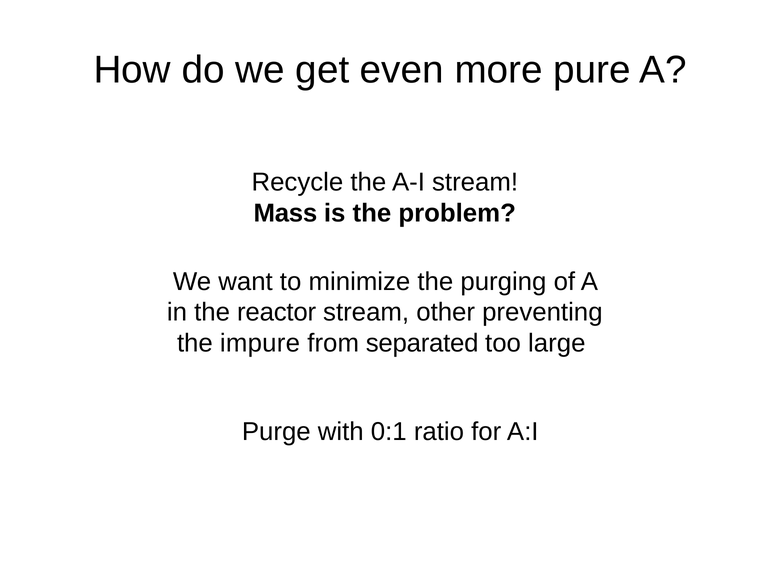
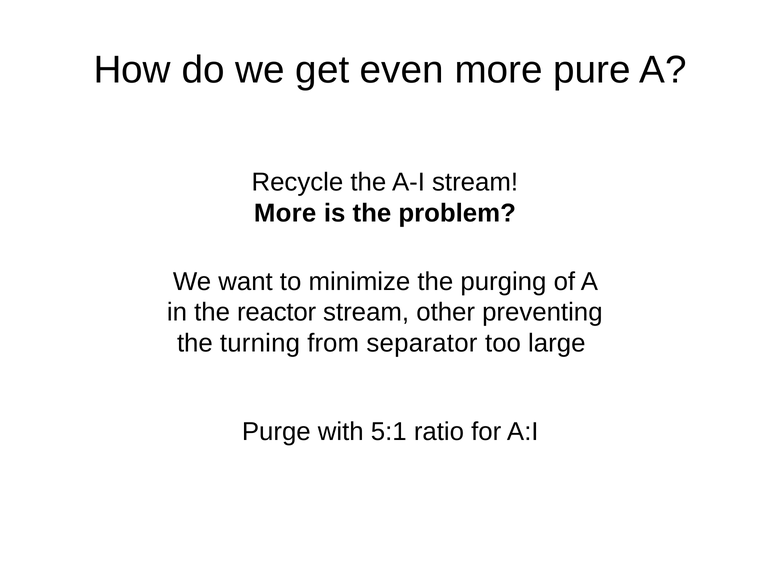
Mass: Mass -> More (285, 213)
impure: impure -> turning (260, 343)
separated: separated -> separator (422, 343)
0:1: 0:1 -> 5:1 (389, 431)
